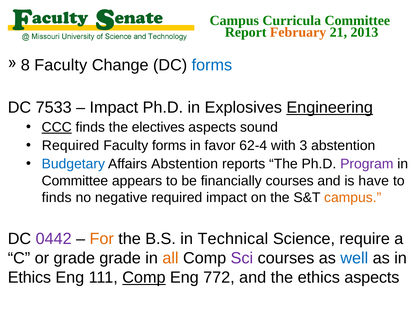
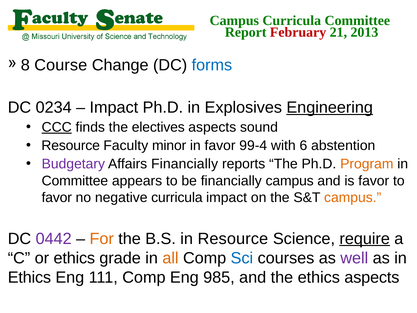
February colour: orange -> red (298, 32)
Faculty: Faculty -> Course (61, 65)
7533: 7533 -> 0234 (54, 107)
Required: Required -> Resource (71, 146)
Faculty forms: forms -> minor (169, 146)
62-4: 62-4 -> 99-4 (253, 146)
3: 3 -> 6 (303, 146)
Budgetary colour: blue -> purple (73, 164)
Affairs Abstention: Abstention -> Financially (185, 164)
Program colour: purple -> orange (367, 164)
financially courses: courses -> campus (290, 181)
is have: have -> favor (374, 181)
finds: finds -> favor (57, 197)
negative required: required -> curricula (177, 197)
in Technical: Technical -> Resource (233, 238)
require underline: none -> present (365, 238)
or grade: grade -> ethics (74, 258)
Sci colour: purple -> blue (242, 258)
well colour: blue -> purple (354, 258)
Comp underline: present -> none (144, 277)
772: 772 -> 985 (219, 277)
